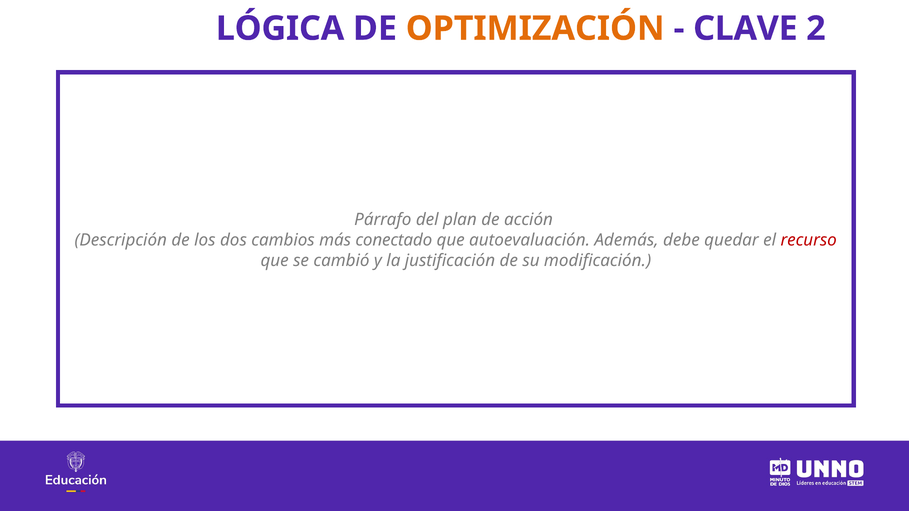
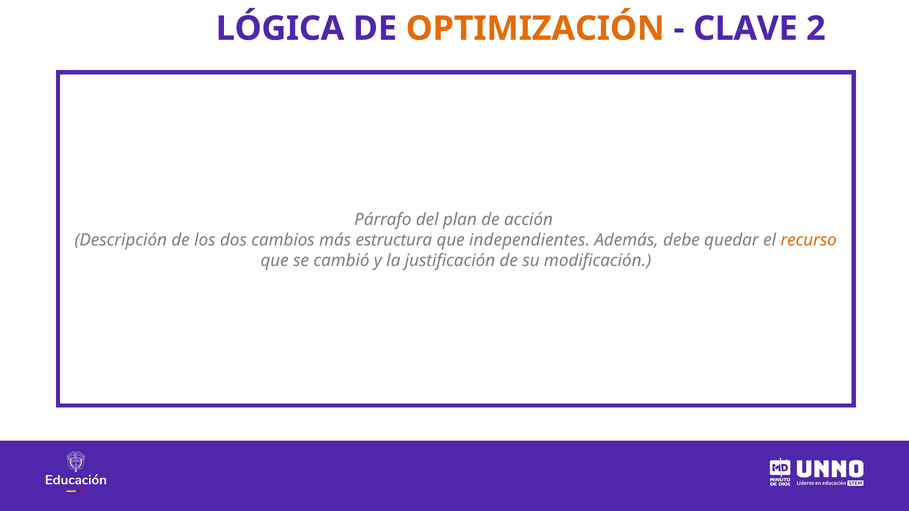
conectado: conectado -> estructura (394, 240)
autoevaluación: autoevaluación -> independientes (530, 240)
recurso colour: red -> orange (809, 240)
